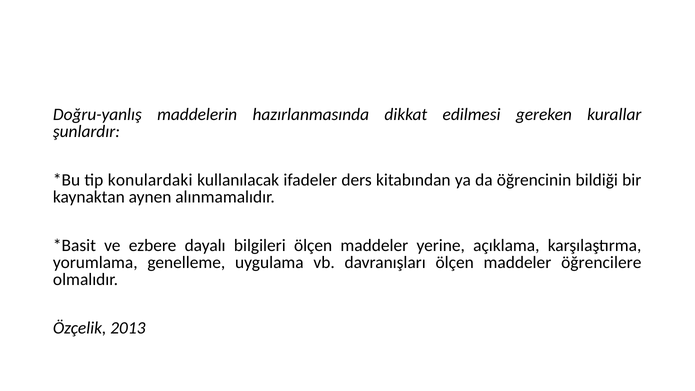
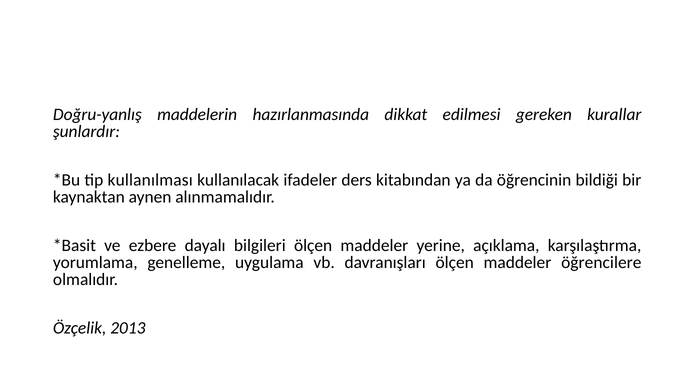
konulardaki: konulardaki -> kullanılması (150, 180)
